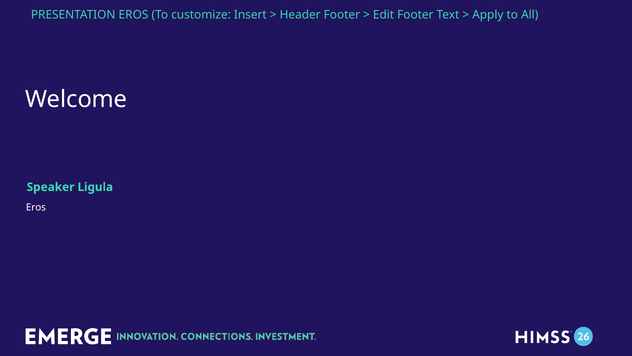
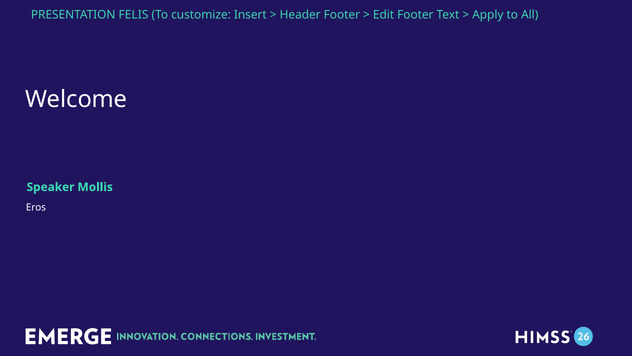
PRESENTATION EROS: EROS -> FELIS (134, 15)
Ligula: Ligula -> Mollis (95, 187)
